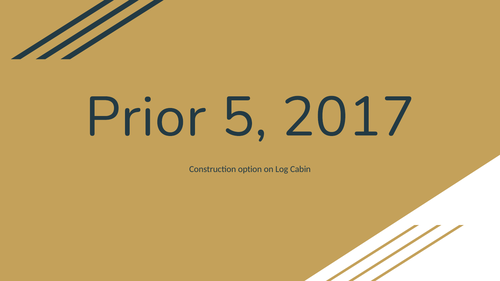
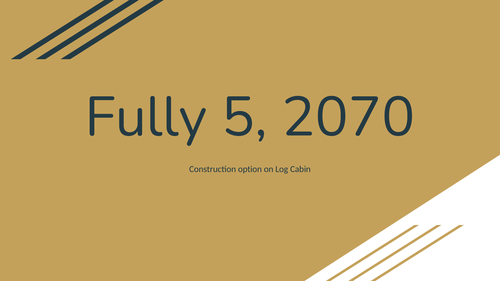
Prior: Prior -> Fully (146, 117)
2017: 2017 -> 2070 (348, 117)
